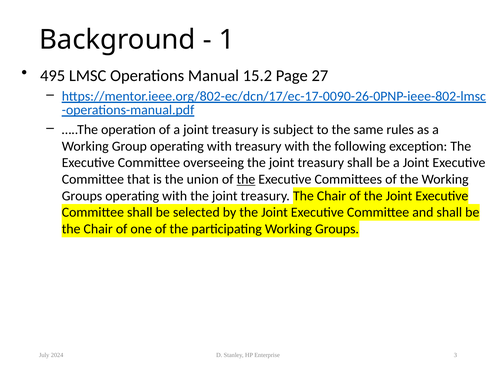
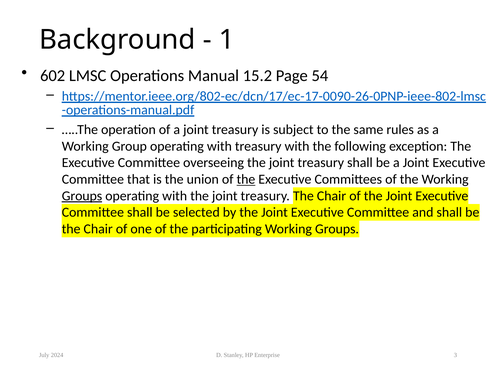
495: 495 -> 602 (53, 76)
27: 27 -> 54 (320, 76)
Groups underline: none -> present (82, 196)
